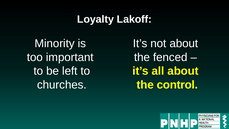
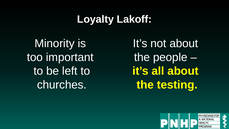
fenced: fenced -> people (170, 57)
control: control -> testing (177, 85)
